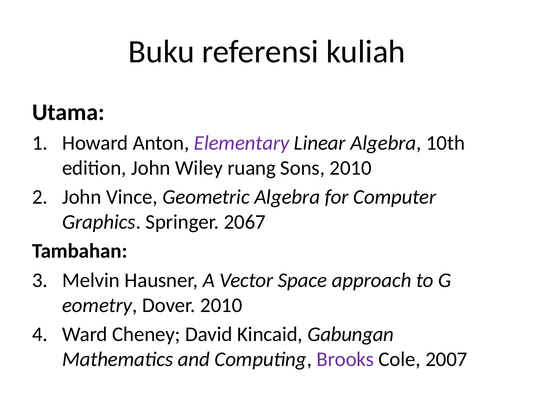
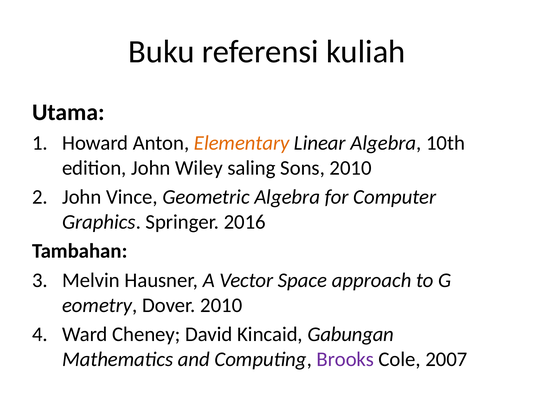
Elementary colour: purple -> orange (242, 143)
ruang: ruang -> saling (252, 168)
2067: 2067 -> 2016 (245, 222)
